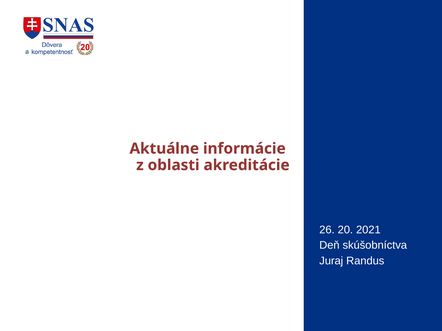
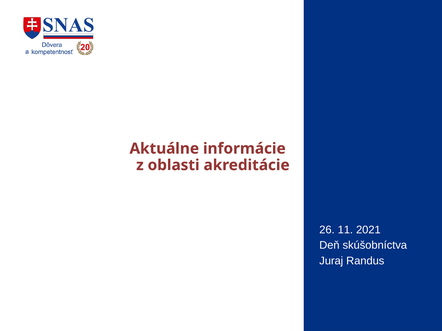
20: 20 -> 11 (345, 230)
